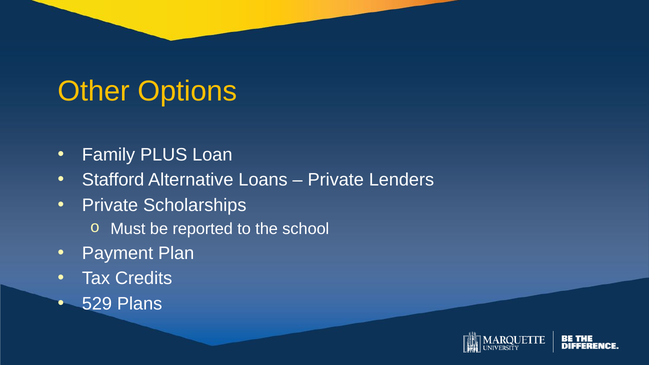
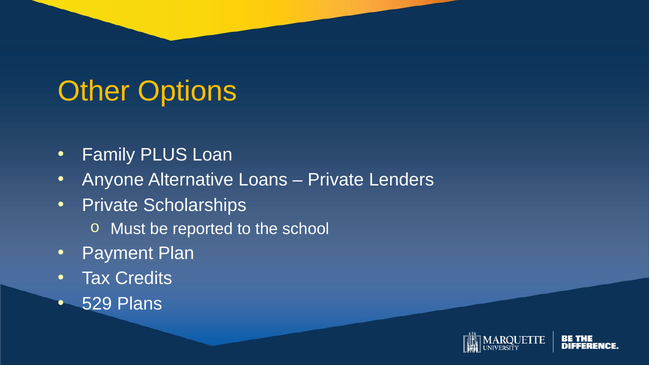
Stafford: Stafford -> Anyone (113, 180)
